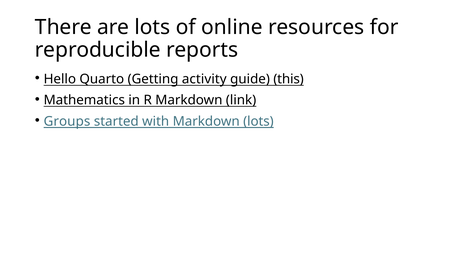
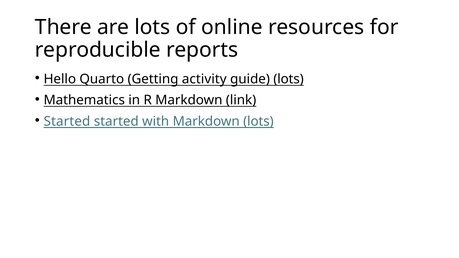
guide this: this -> lots (289, 79)
Groups: Groups -> Started (67, 121)
